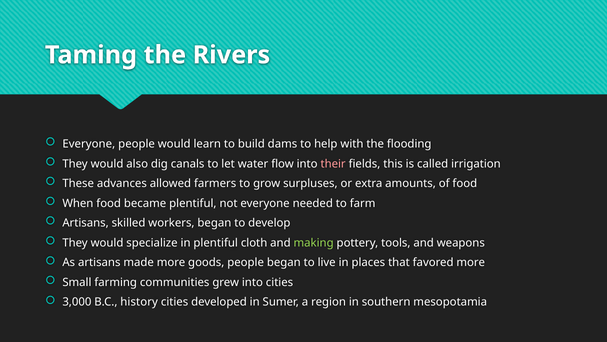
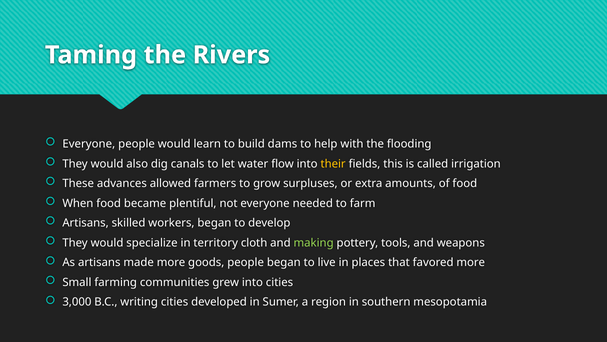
their colour: pink -> yellow (333, 164)
in plentiful: plentiful -> territory (216, 242)
history: history -> writing (139, 302)
